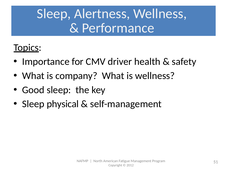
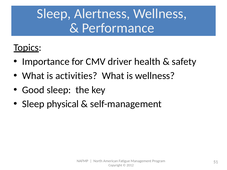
company: company -> activities (76, 76)
